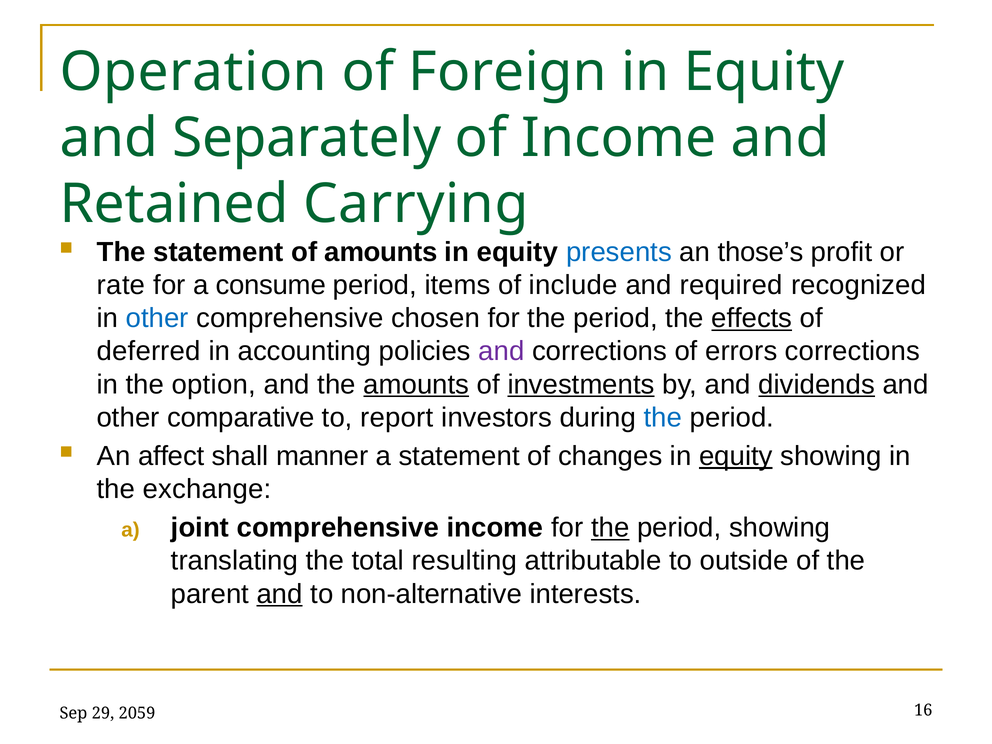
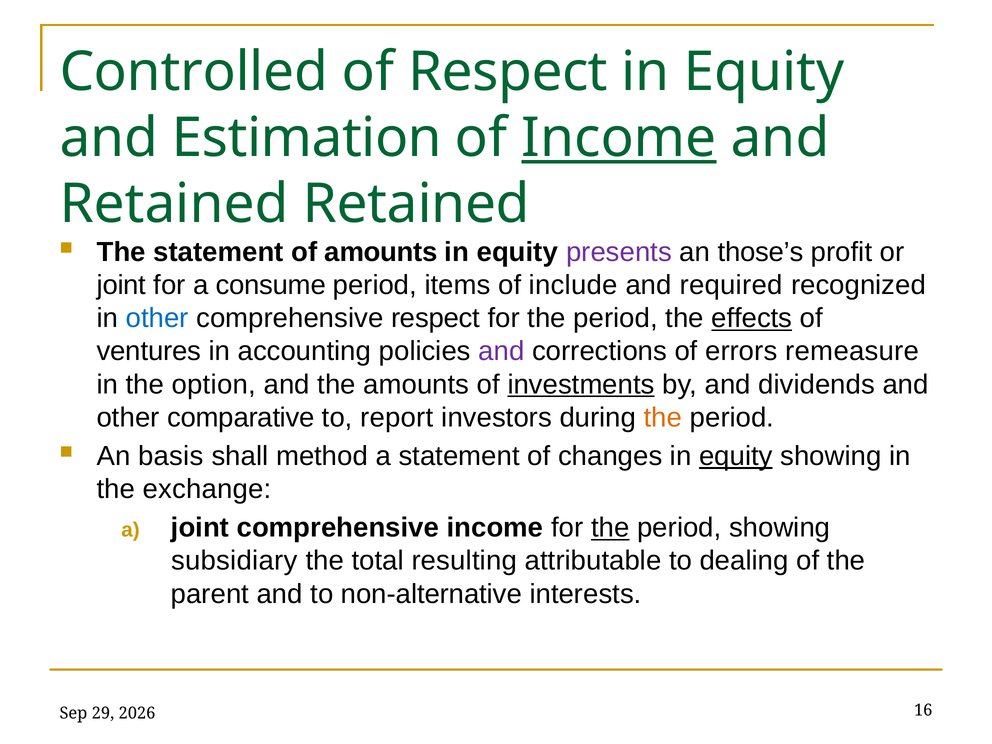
Operation: Operation -> Controlled (194, 72)
of Foreign: Foreign -> Respect (508, 72)
Separately: Separately -> Estimation (307, 138)
Income underline: none -> present (619, 138)
Retained Carrying: Carrying -> Retained (416, 204)
presents colour: blue -> purple (619, 252)
rate: rate -> joint (121, 285)
comprehensive chosen: chosen -> respect (436, 318)
deferred: deferred -> ventures (149, 351)
errors corrections: corrections -> remeasure (852, 351)
amounts underline: present -> none (416, 384)
dividends underline: present -> none (817, 384)
the colour: blue -> orange (663, 418)
affect: affect -> basis (171, 456)
manner: manner -> method (322, 456)
translating: translating -> subsidiary (234, 561)
outside: outside -> dealing (744, 561)
and underline: present -> none (280, 594)
2059: 2059 -> 2026 (137, 713)
